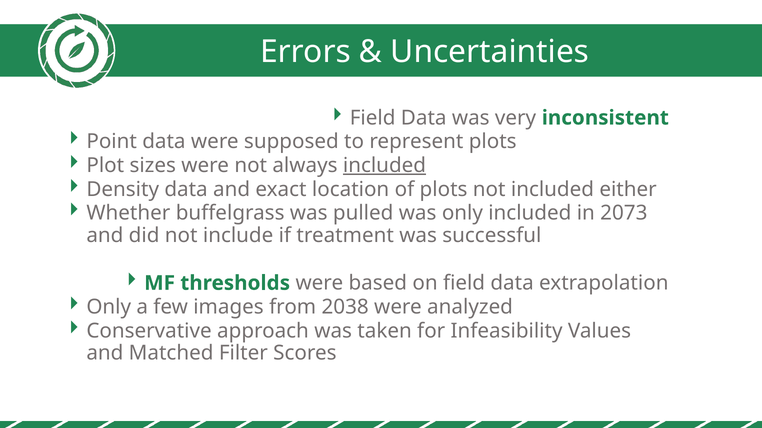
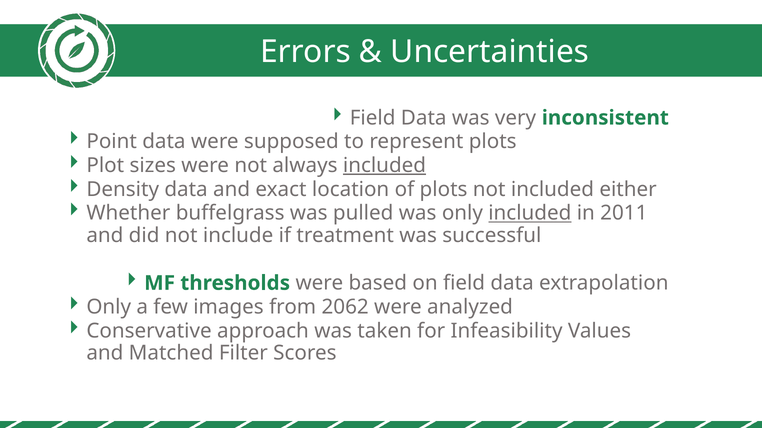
included underline: none -> present (530, 213)
2073: 2073 -> 2011 (624, 213)
2038: 2038 -> 2062 (345, 307)
